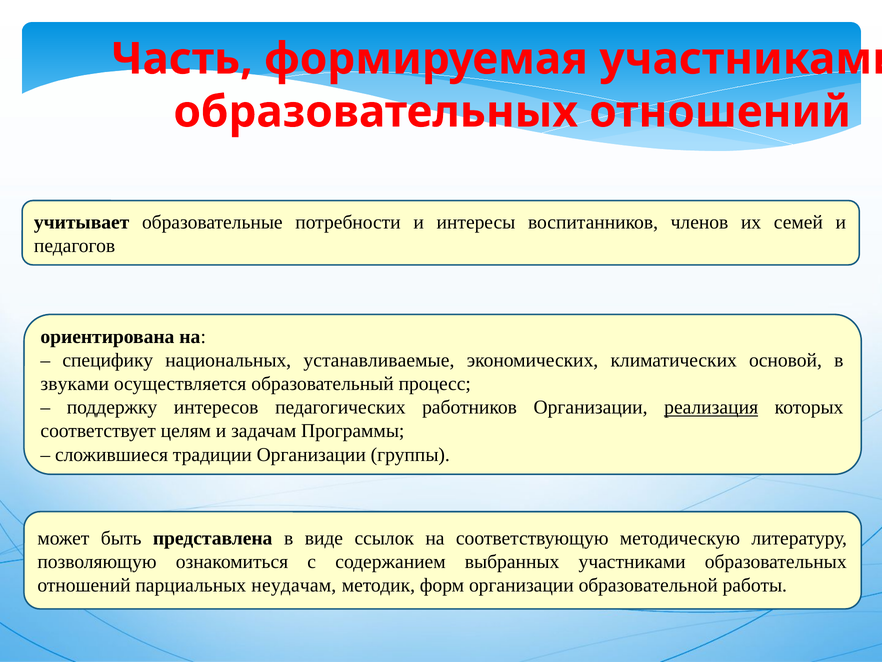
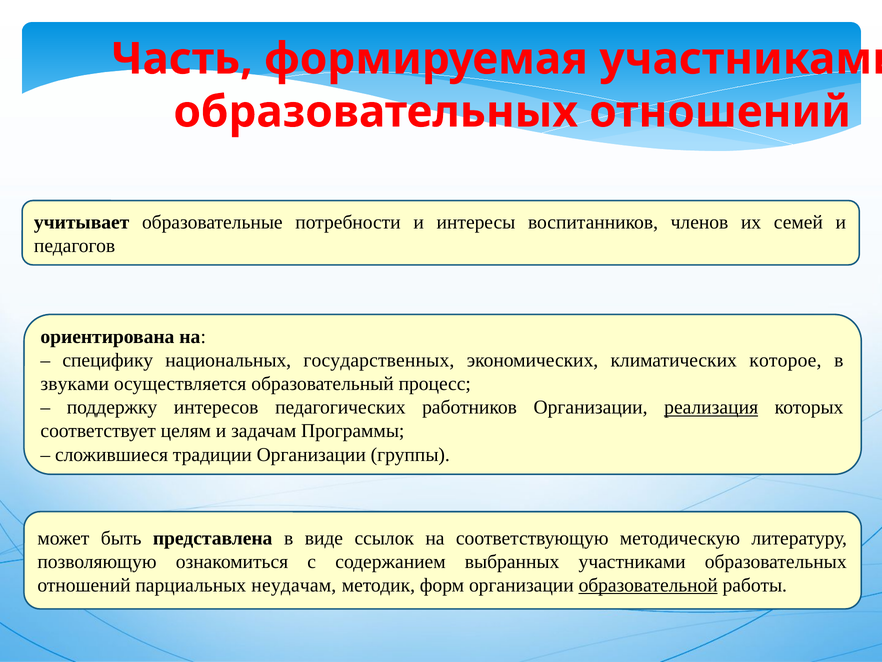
устанавливаемые: устанавливаемые -> государственных (379, 360)
основой: основой -> которое (785, 360)
образовательной underline: none -> present (648, 585)
